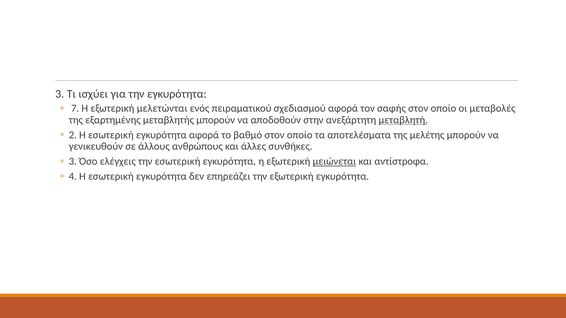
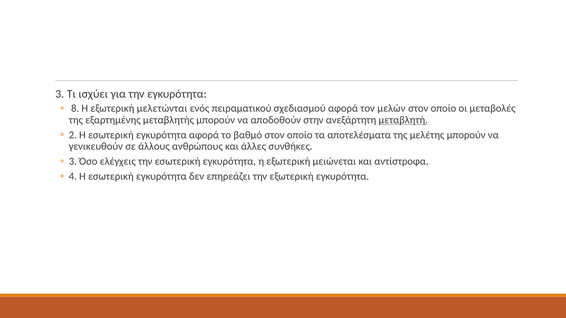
7: 7 -> 8 (75, 109)
σαφής: σαφής -> μελών (391, 109)
μειώνεται underline: present -> none (334, 162)
